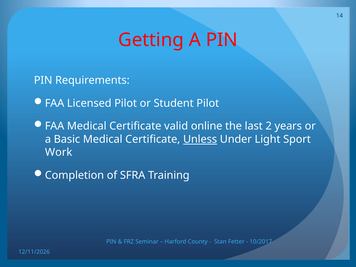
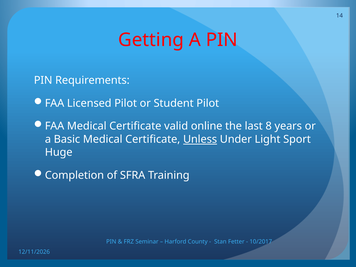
2: 2 -> 8 (269, 126)
Work: Work -> Huge (59, 152)
